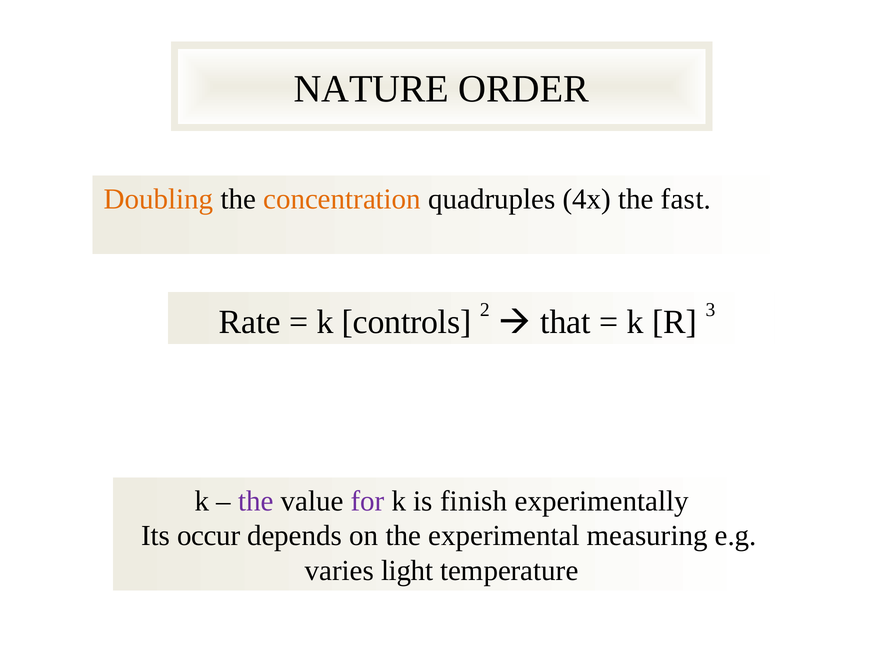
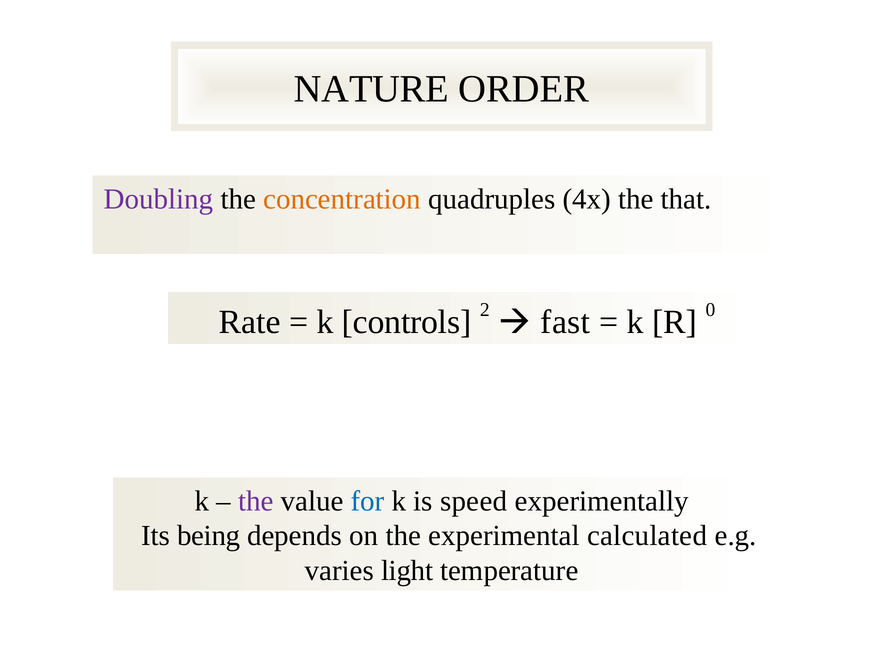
Doubling colour: orange -> purple (159, 199)
fast: fast -> that (686, 199)
that: that -> fast (565, 322)
3: 3 -> 0 (710, 309)
for colour: purple -> blue (368, 501)
finish: finish -> speed (474, 501)
occur: occur -> being (209, 535)
measuring: measuring -> calculated (647, 535)
